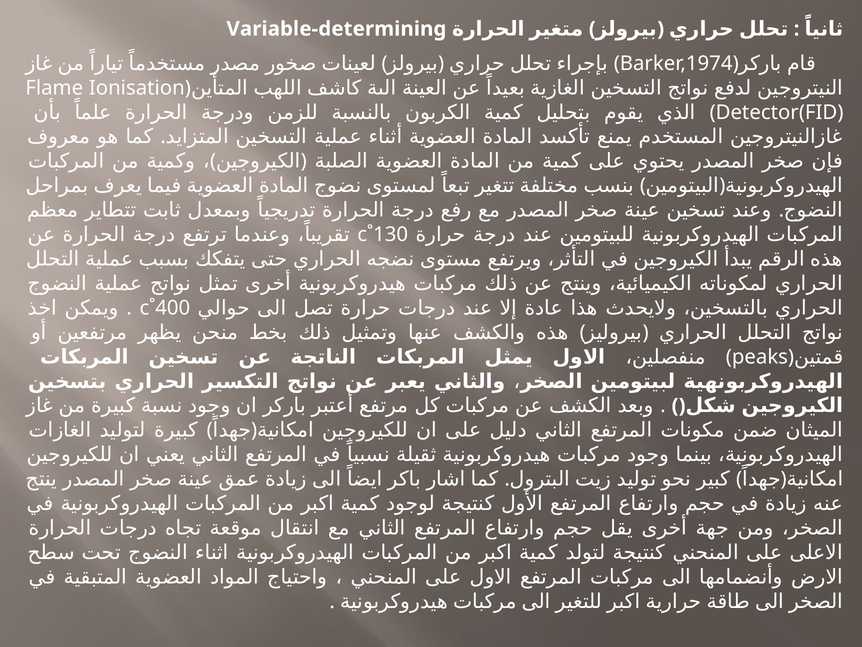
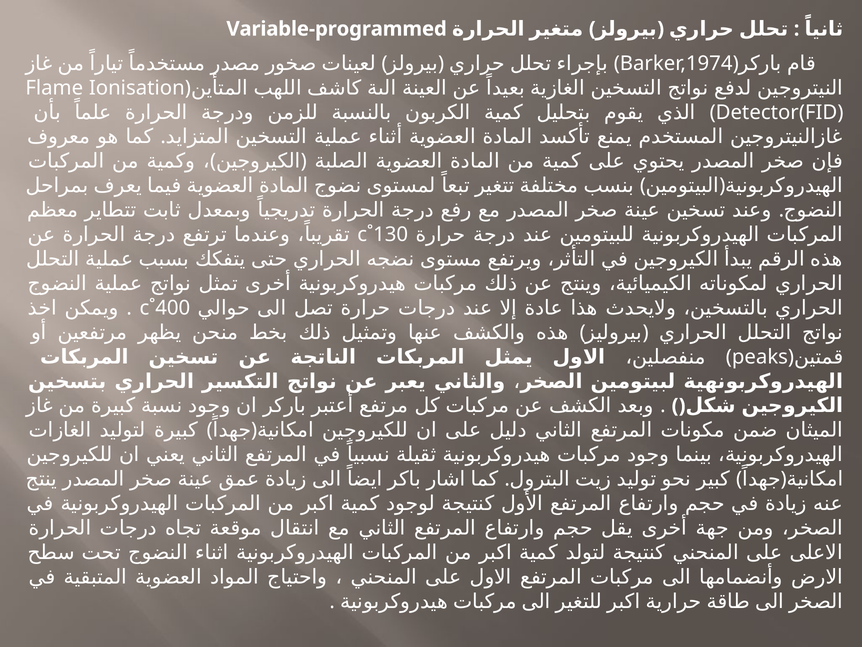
Variable-determining: Variable-determining -> Variable-programmed (337, 29)
